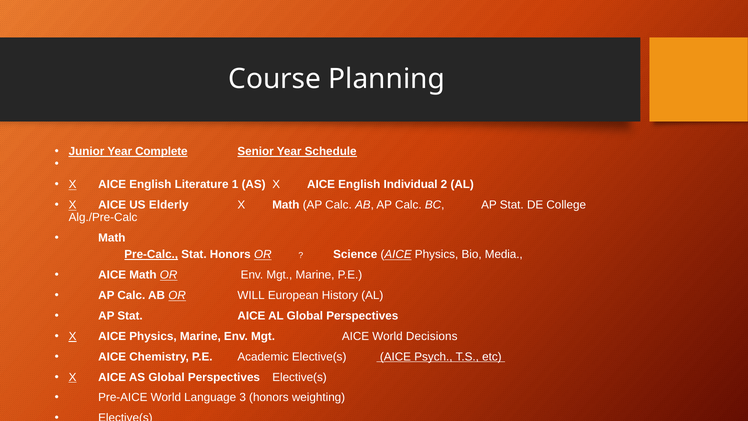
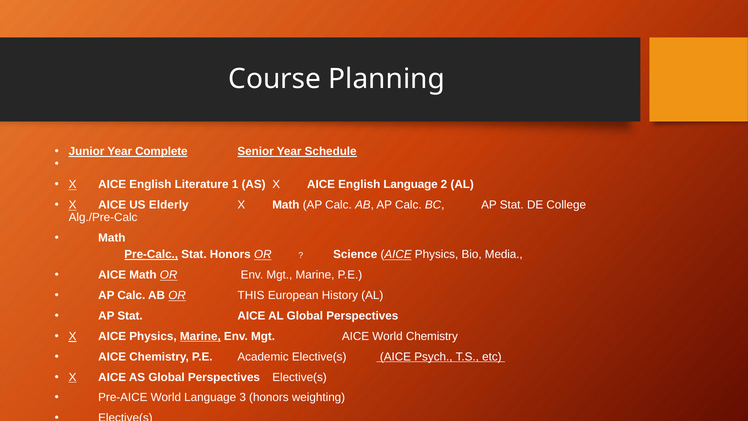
English Individual: Individual -> Language (411, 184)
WILL: WILL -> THIS (251, 295)
Marine underline: none -> present (200, 336)
World Decisions: Decisions -> Chemistry (432, 336)
